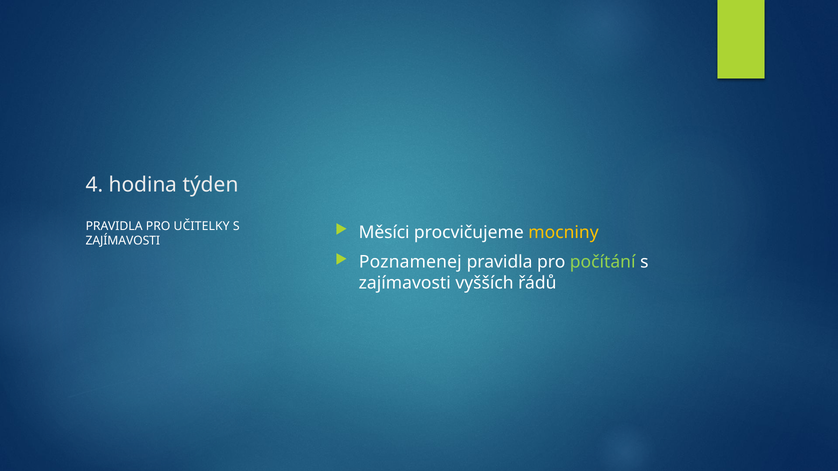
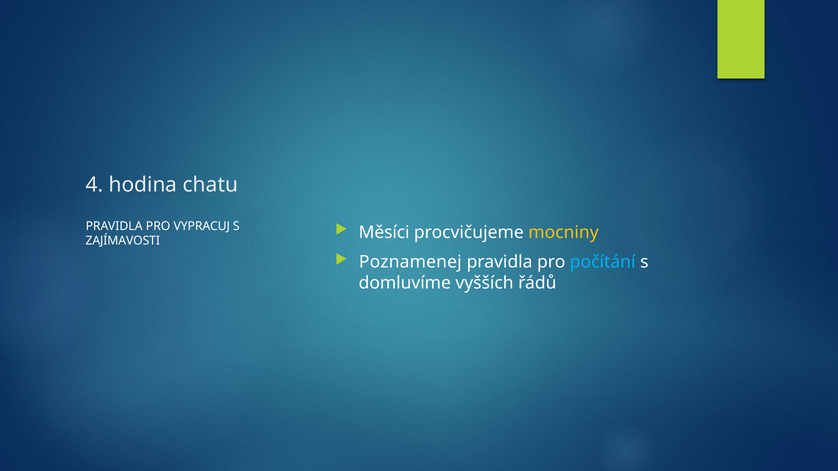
týden: týden -> chatu (211, 185)
UČITELKY: UČITELKY -> VYPRACUJ (202, 226)
počítání colour: light green -> light blue (603, 262)
zajímavosti: zajímavosti -> domluvíme (405, 283)
